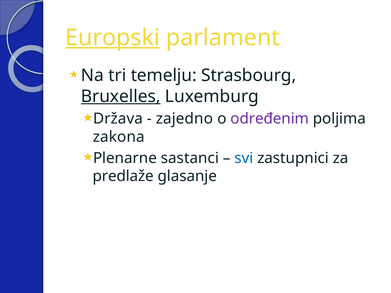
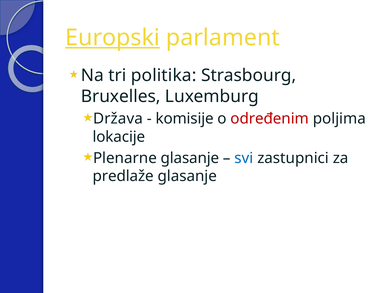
temelju: temelju -> politika (164, 75)
Bruxelles underline: present -> none (121, 96)
zajedno: zajedno -> komisije (185, 119)
određenim colour: purple -> red (270, 119)
zakona: zakona -> lokacije (119, 137)
Plenarne sastanci: sastanci -> glasanje (190, 158)
